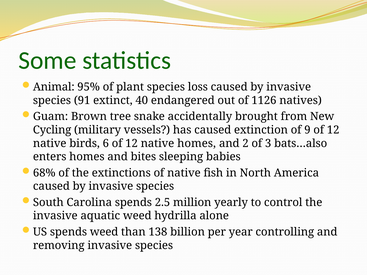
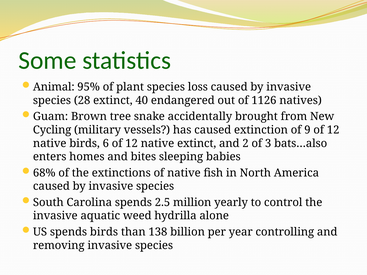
91: 91 -> 28 (82, 100)
native homes: homes -> extinct (197, 143)
spends weed: weed -> birds (104, 232)
